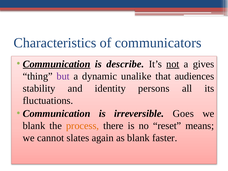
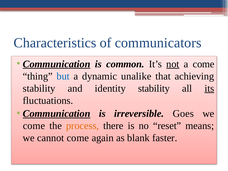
describe: describe -> common (125, 64)
a gives: gives -> come (204, 64)
but colour: purple -> blue (63, 76)
audiences: audiences -> achieving (194, 76)
identity persons: persons -> stability (154, 88)
its underline: none -> present (209, 88)
Communication underline: none -> present (57, 114)
blank: blank -> come (34, 126)
cannot slates: slates -> come (78, 138)
